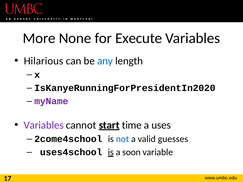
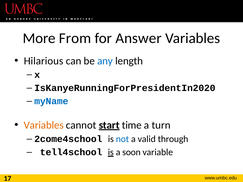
None: None -> From (75, 38)
Execute: Execute -> Answer (139, 38)
myName colour: purple -> blue (51, 101)
Variables colour: purple -> orange (44, 125)
uses: uses -> turn (161, 125)
guesses: guesses -> through (173, 139)
uses4school: uses4school -> tell4school (71, 152)
